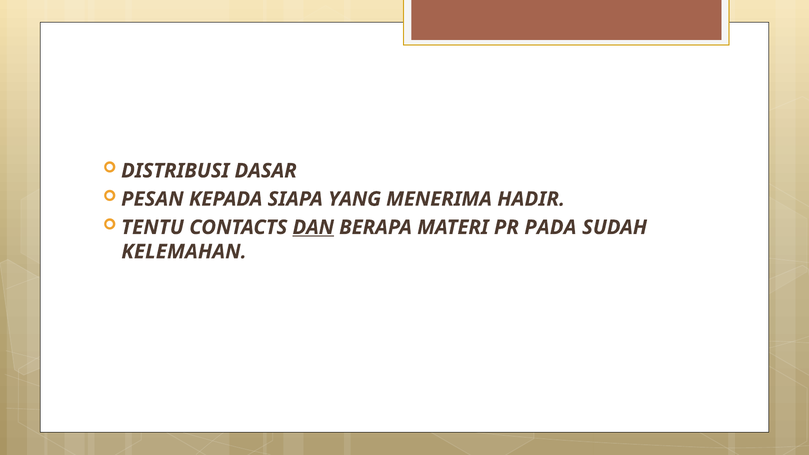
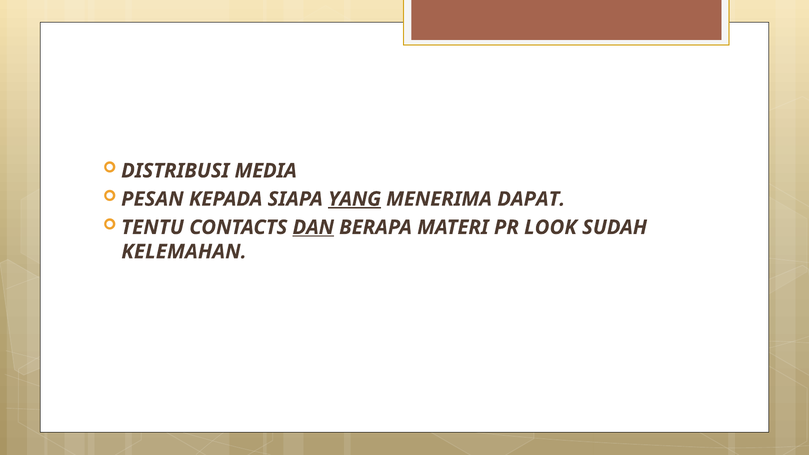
DASAR: DASAR -> MEDIA (266, 171)
YANG underline: none -> present (355, 199)
HADIR: HADIR -> DAPAT (531, 199)
PADA: PADA -> LOOK (550, 227)
